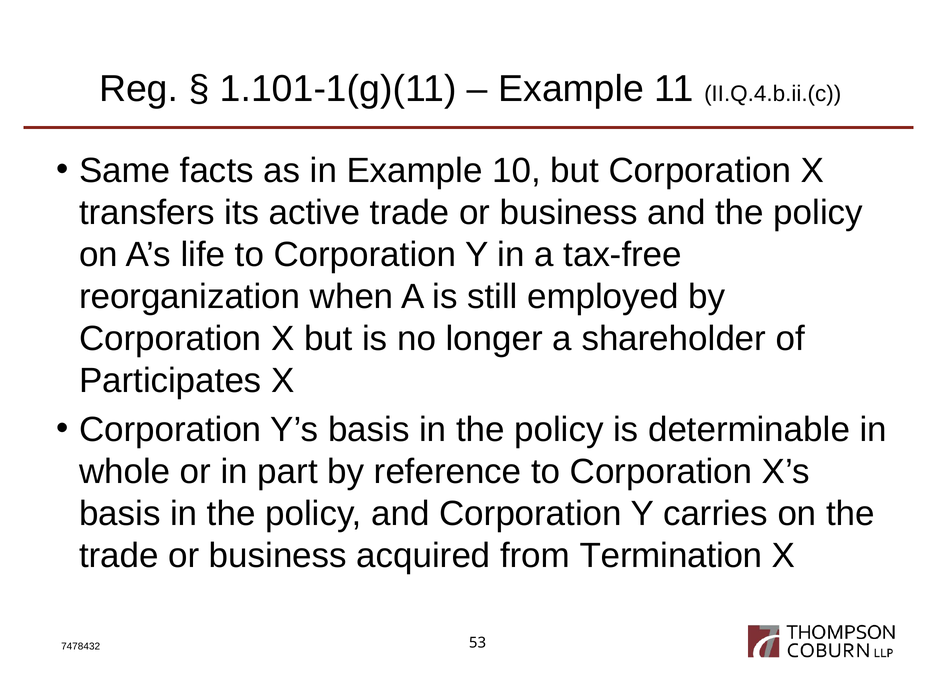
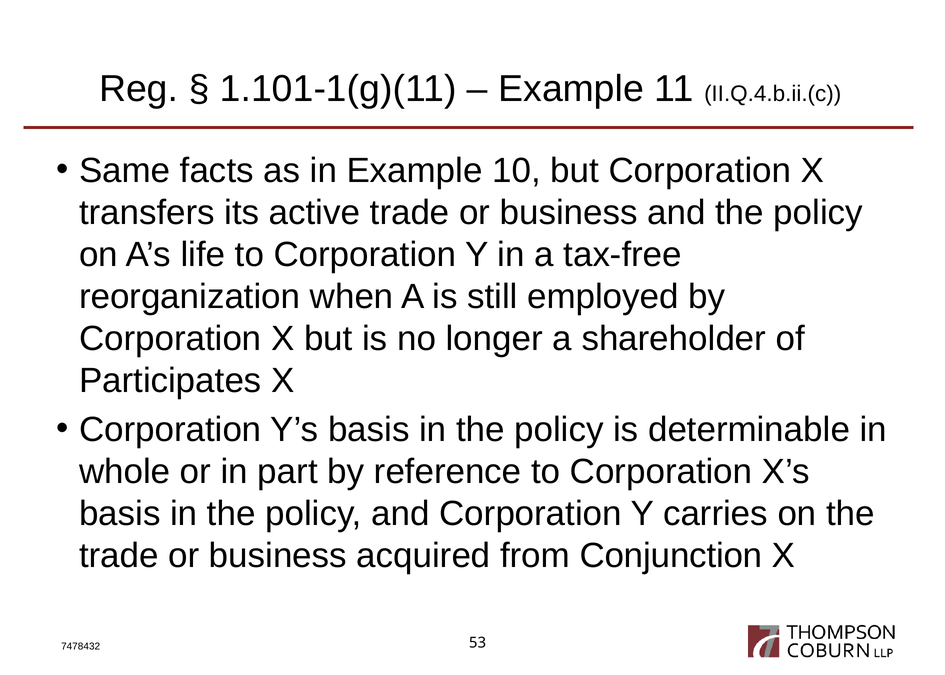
Termination: Termination -> Conjunction (671, 556)
